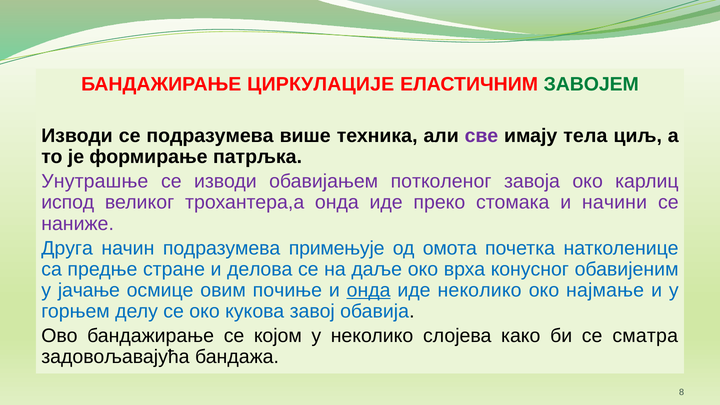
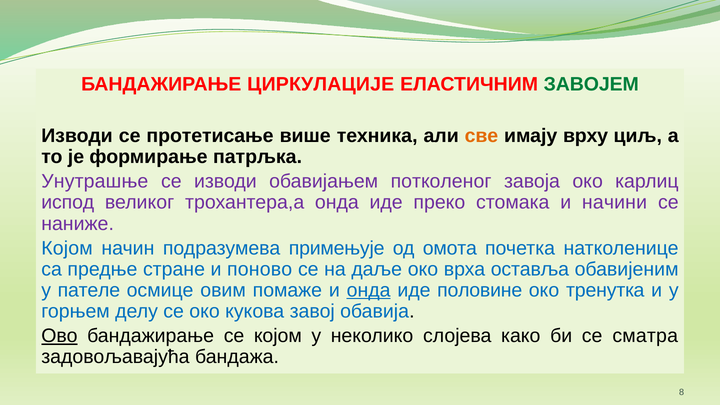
се подразумева: подразумева -> протетисање (210, 136)
све colour: purple -> orange (481, 136)
тела: тела -> врху (586, 136)
Друга: Друга -> Којом (67, 248)
делова: делова -> поново (260, 269)
конусног: конусног -> оставља (530, 269)
јачање: јачање -> пателе (89, 290)
почиње: почиње -> помаже (287, 290)
иде неколико: неколико -> половине (480, 290)
најмање: најмање -> тренутка (605, 290)
Ово underline: none -> present (59, 336)
